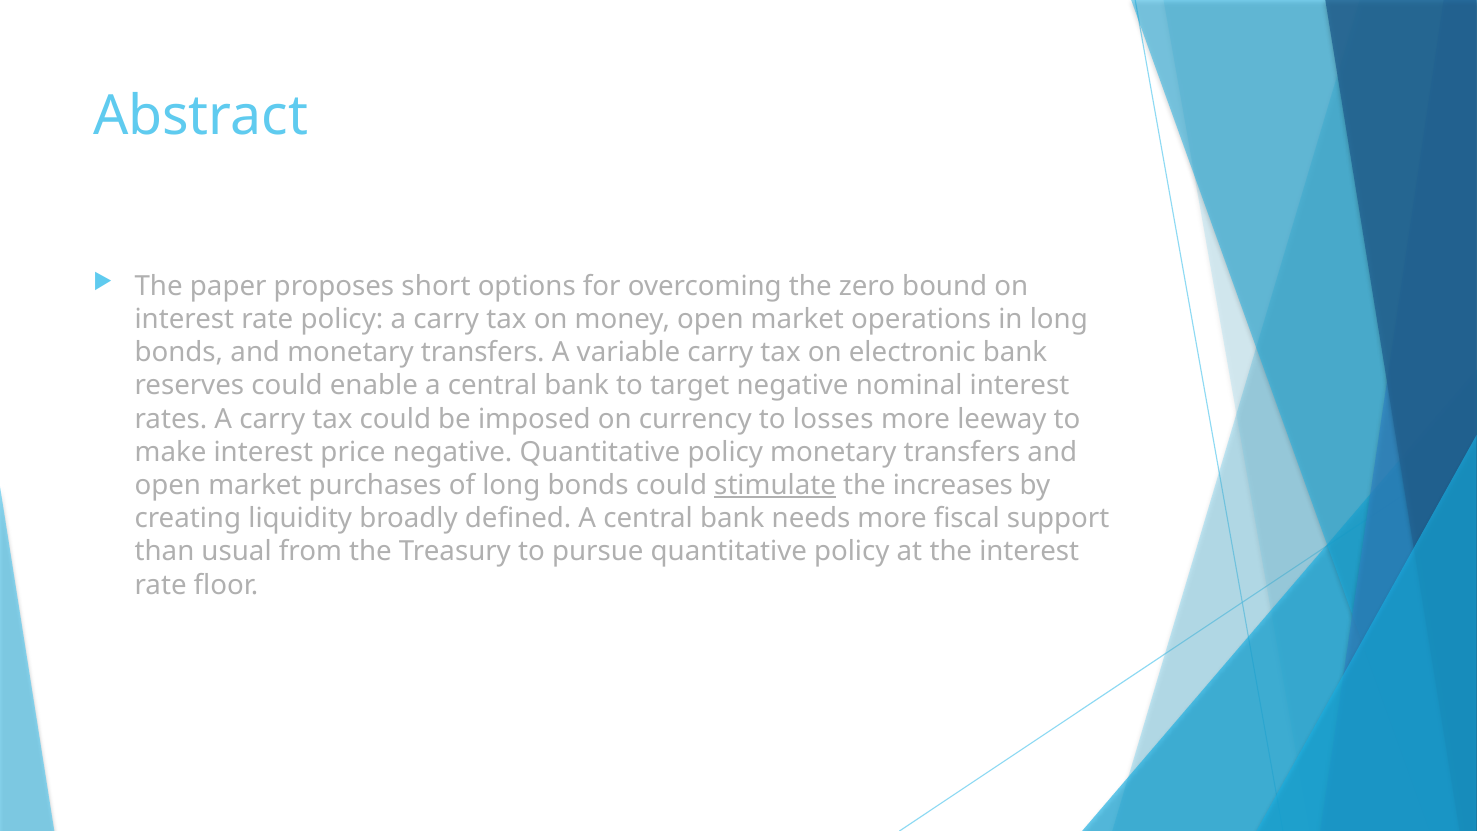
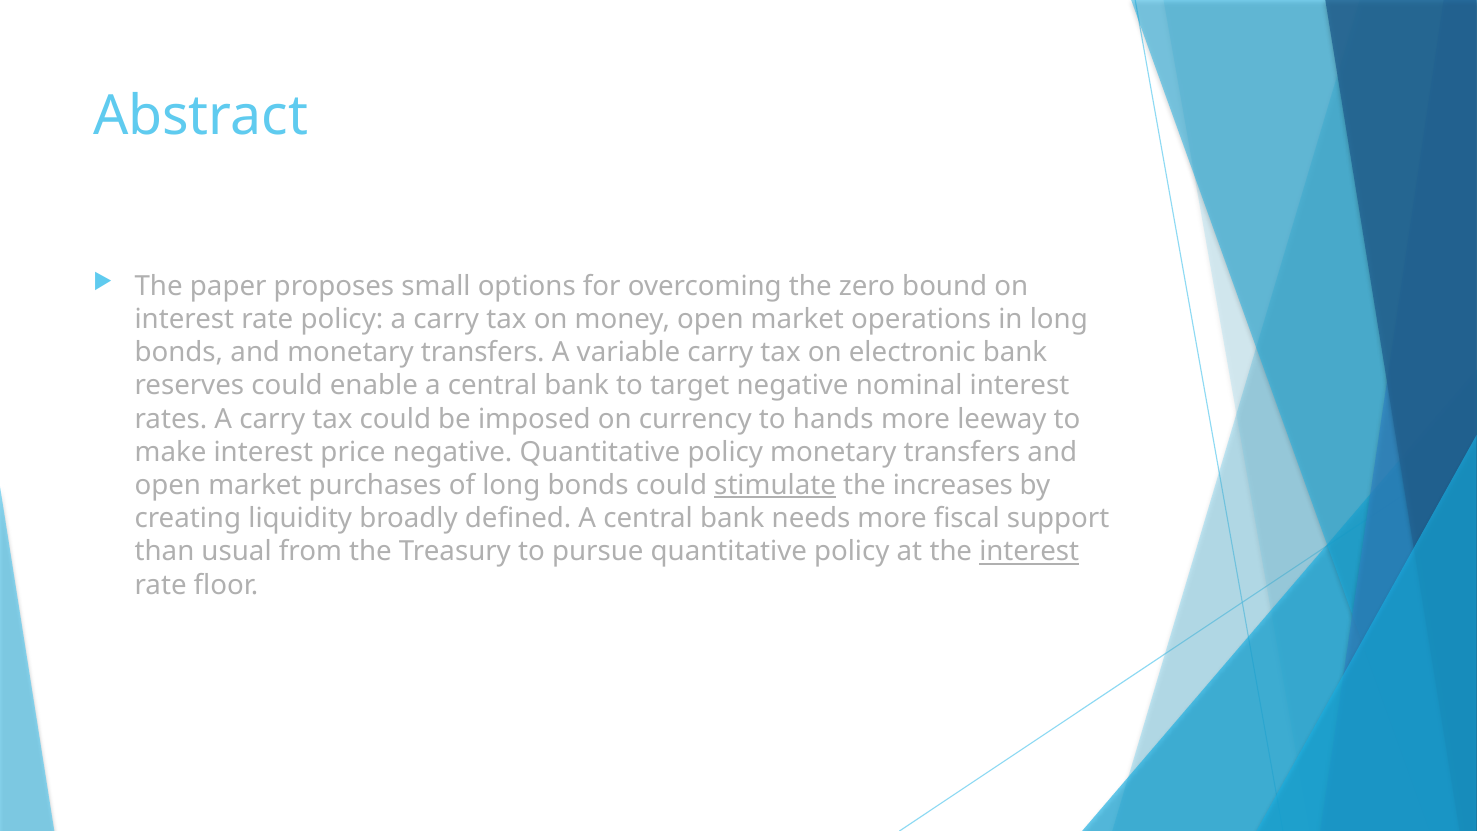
short: short -> small (436, 286)
losses: losses -> hands (833, 419)
interest underline: none -> present (1029, 552)
